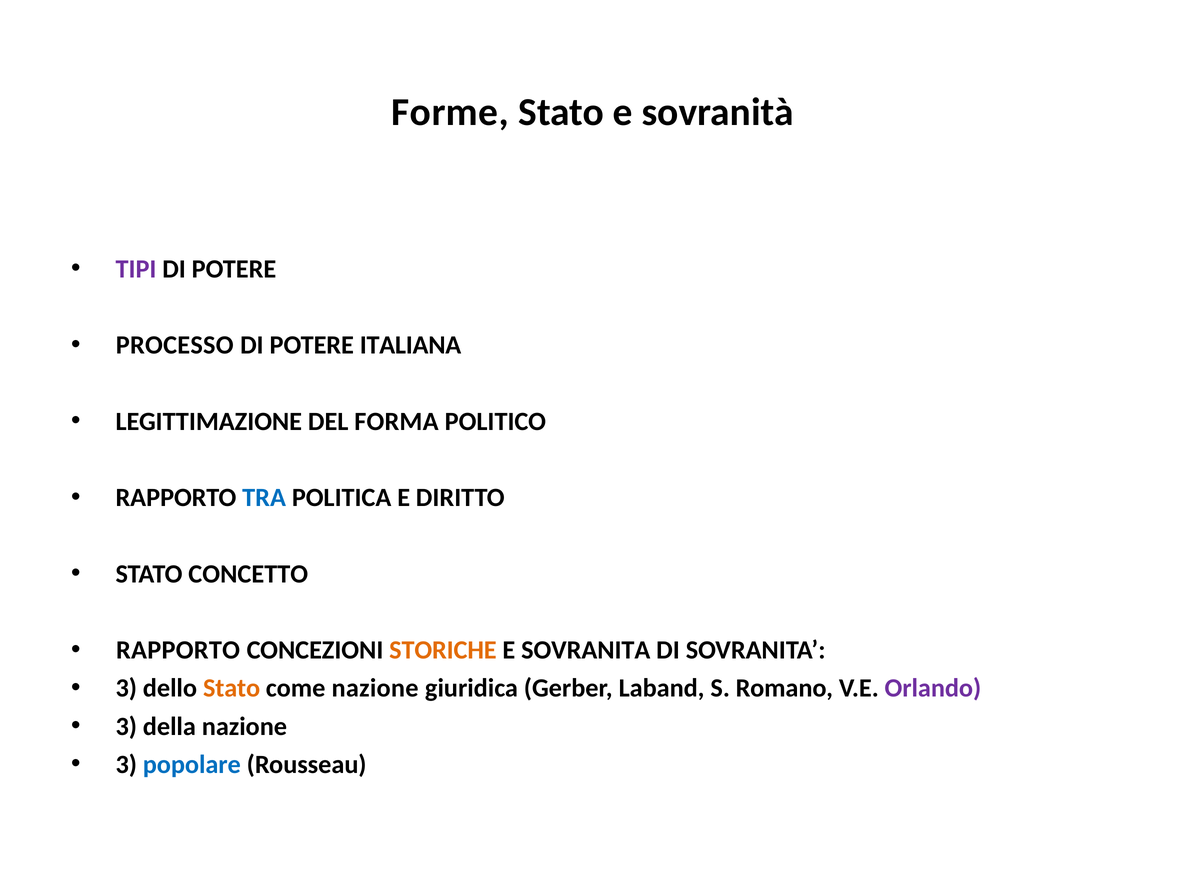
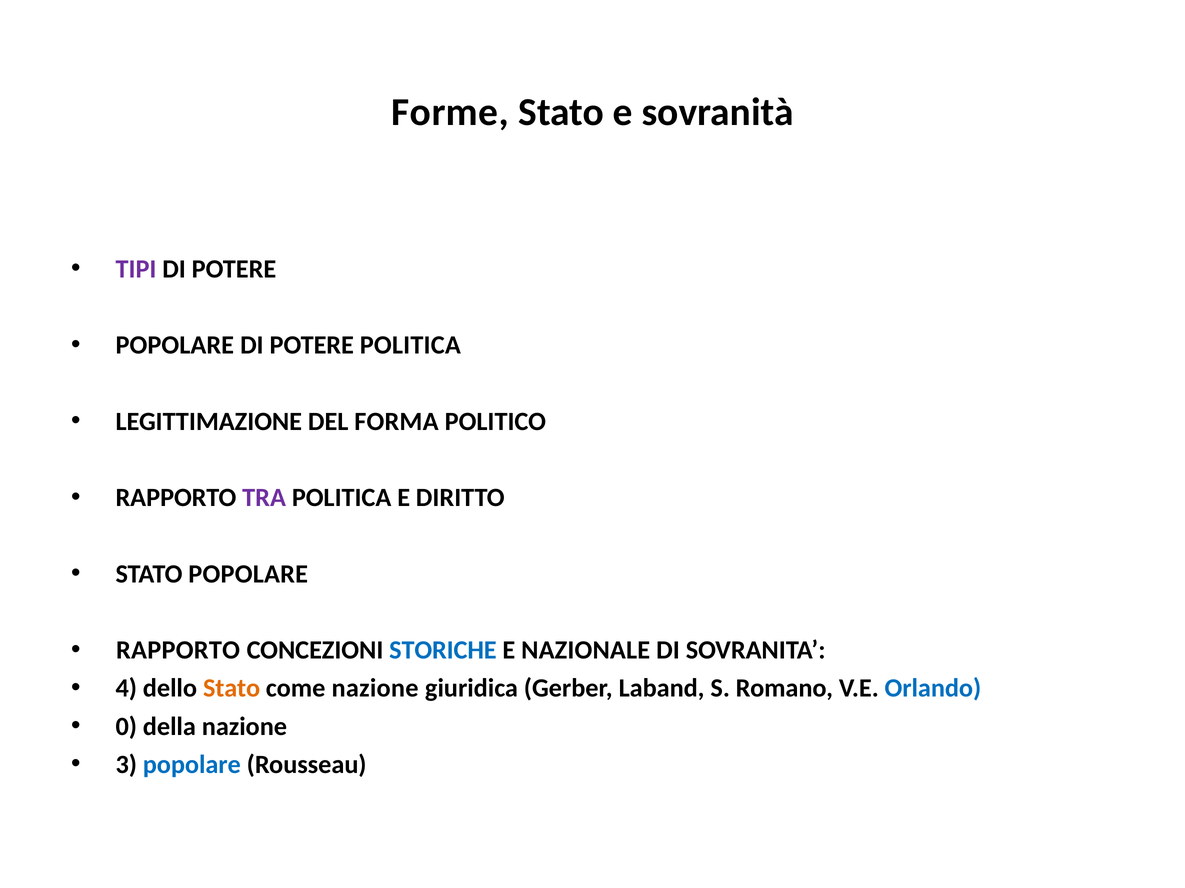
PROCESSO: PROCESSO -> POPOLARE (175, 345)
POTERE ITALIANA: ITALIANA -> POLITICA (410, 345)
TRA colour: blue -> purple (264, 498)
STATO CONCETTO: CONCETTO -> POPOLARE (248, 574)
STORICHE colour: orange -> blue (443, 651)
E SOVRANITA: SOVRANITA -> NAZIONALE (586, 651)
3: 3 -> 4 (126, 689)
Orlando colour: purple -> blue (933, 689)
3: 3 -> 0 (126, 727)
